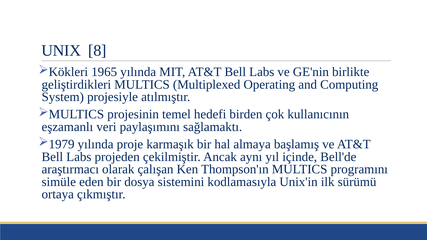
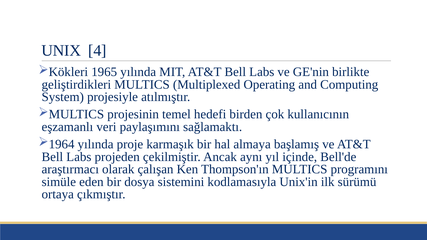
8: 8 -> 4 (97, 51)
1979: 1979 -> 1964 (62, 144)
